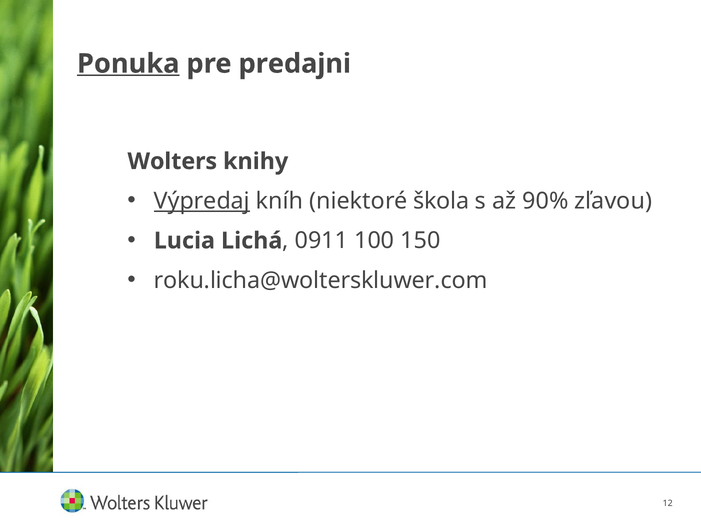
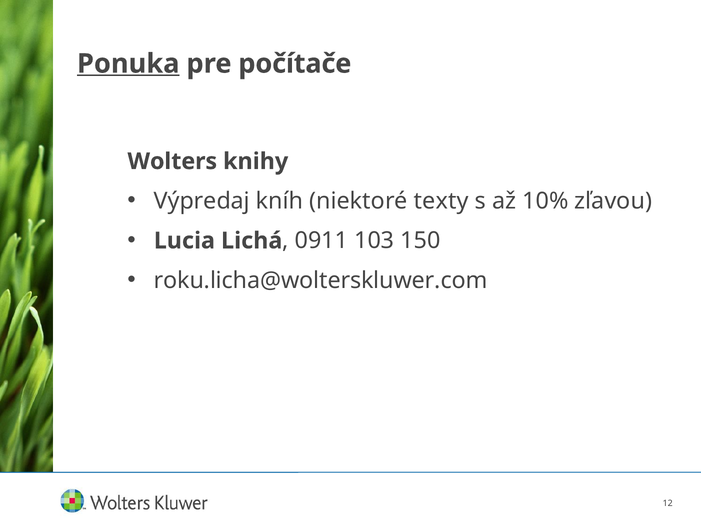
predajni: predajni -> počítače (295, 64)
Výpredaj underline: present -> none (202, 201)
škola: škola -> texty (441, 201)
90%: 90% -> 10% (545, 201)
100: 100 -> 103 (374, 241)
